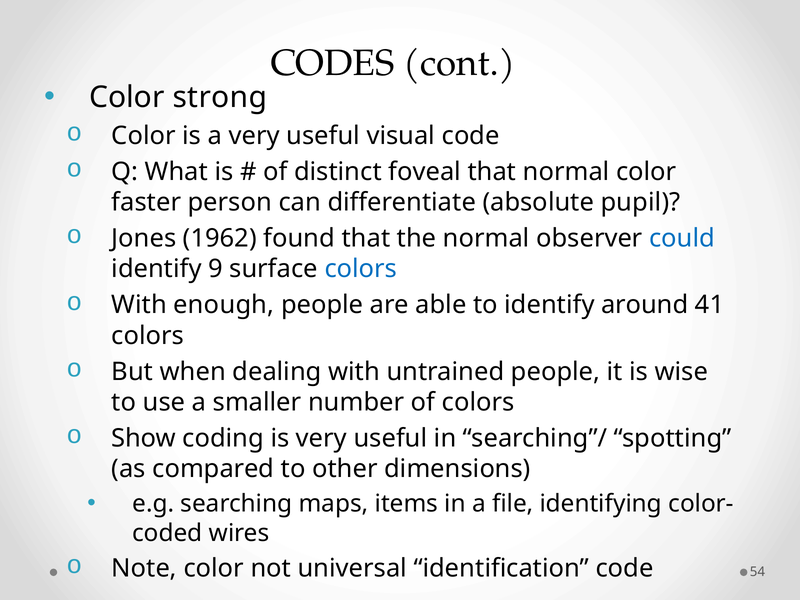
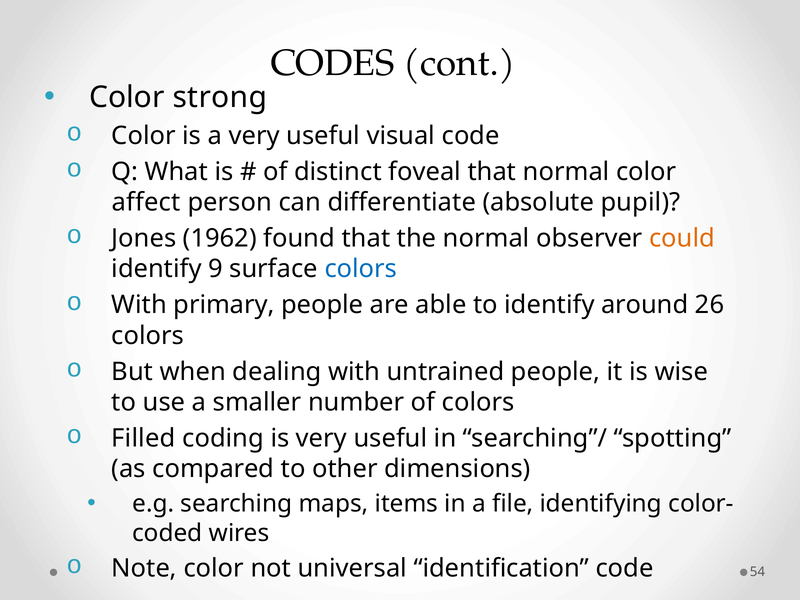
faster: faster -> affect (146, 202)
could colour: blue -> orange (682, 238)
enough: enough -> primary (224, 305)
41: 41 -> 26 (710, 305)
Show: Show -> Filled (144, 438)
